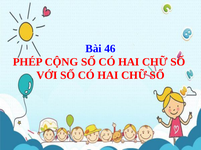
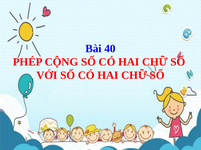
46: 46 -> 40 (110, 49)
